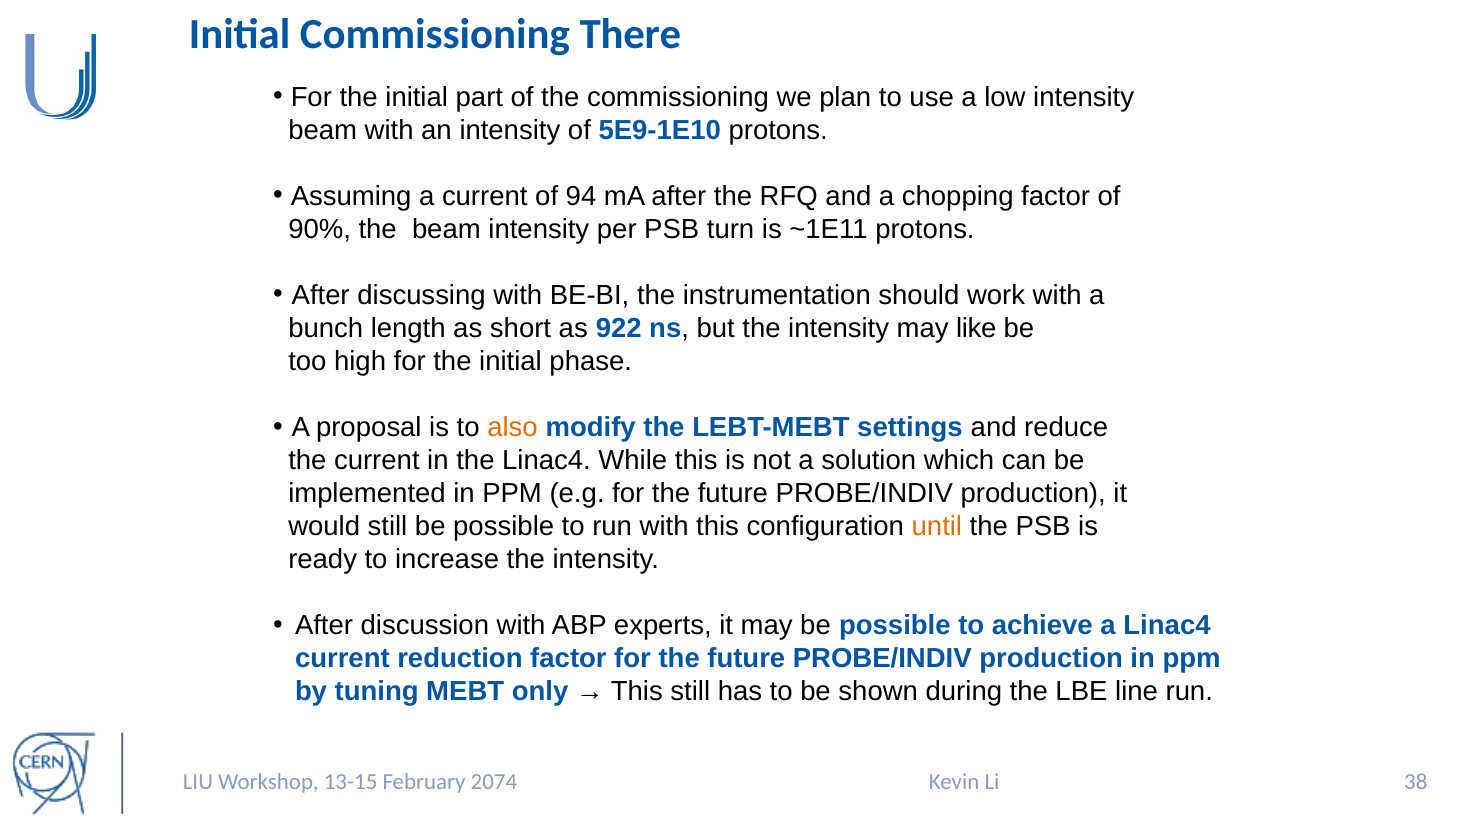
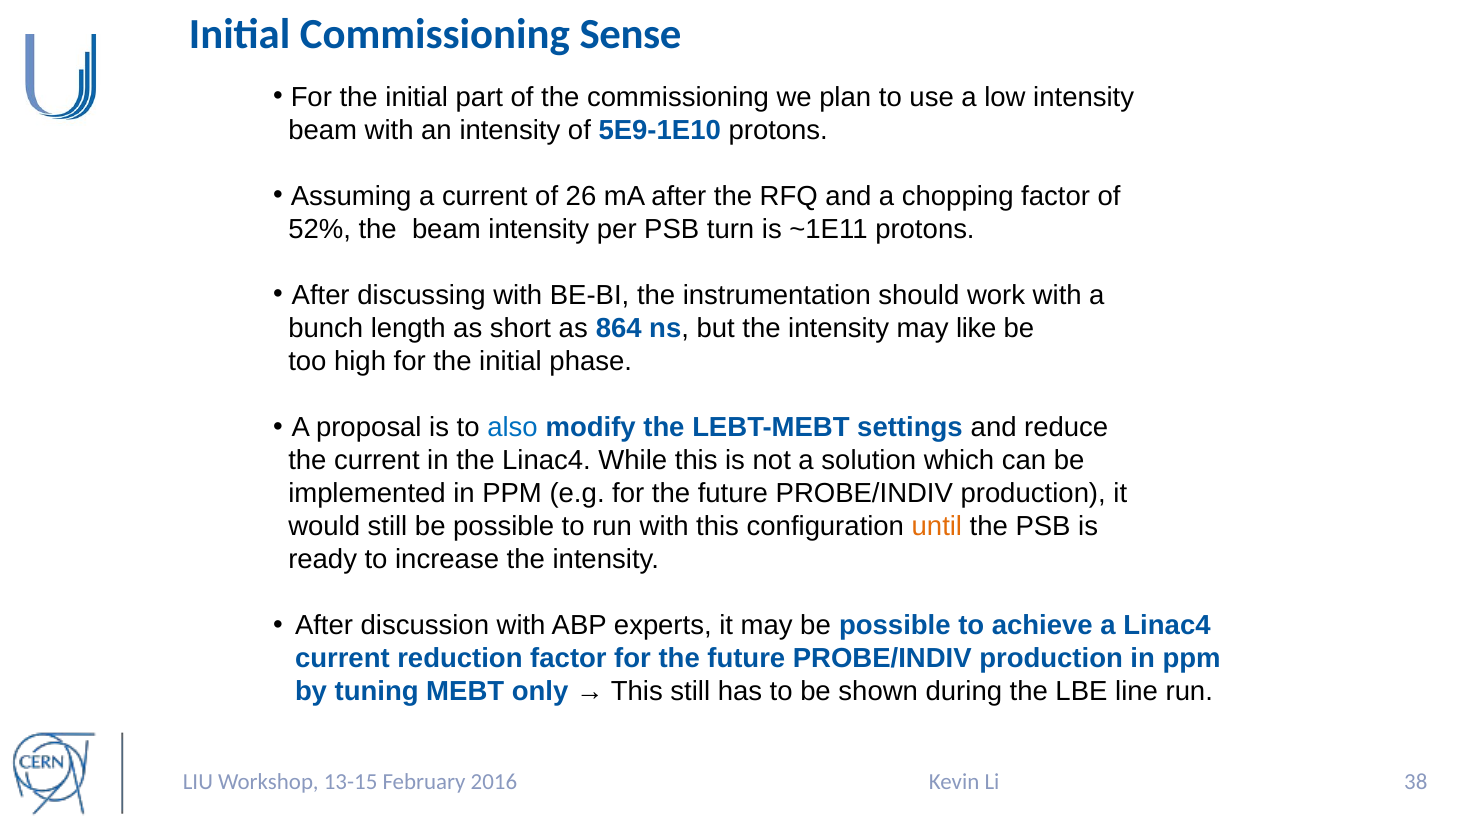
There: There -> Sense (630, 35)
94: 94 -> 26 (581, 196)
90%: 90% -> 52% (320, 229)
922: 922 -> 864 (619, 328)
also colour: orange -> blue (513, 427)
2074: 2074 -> 2016 (494, 782)
